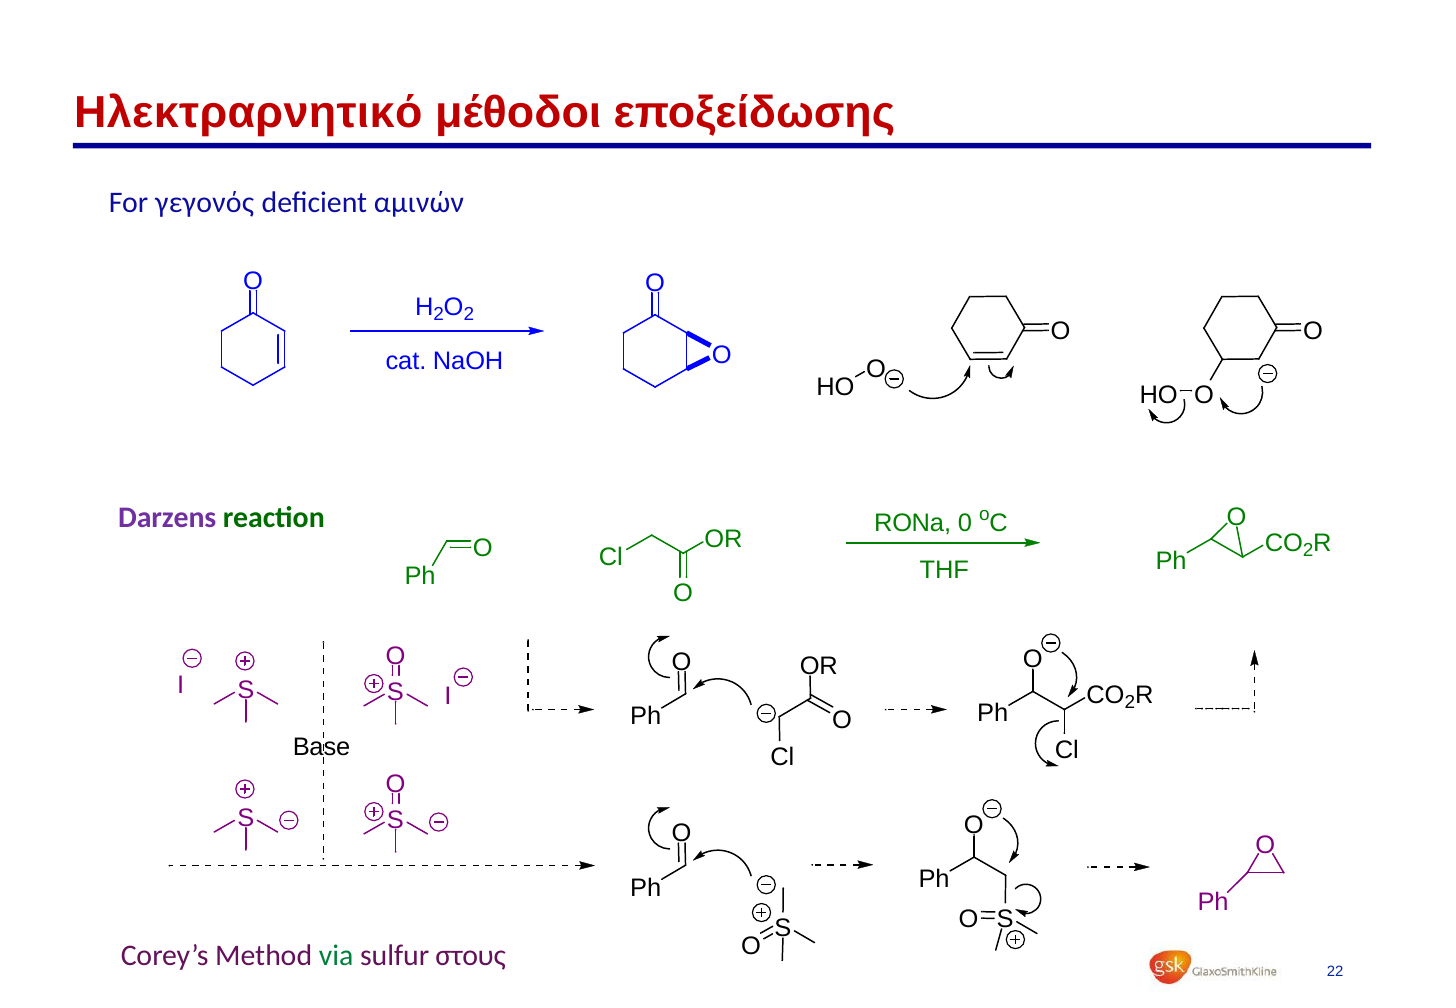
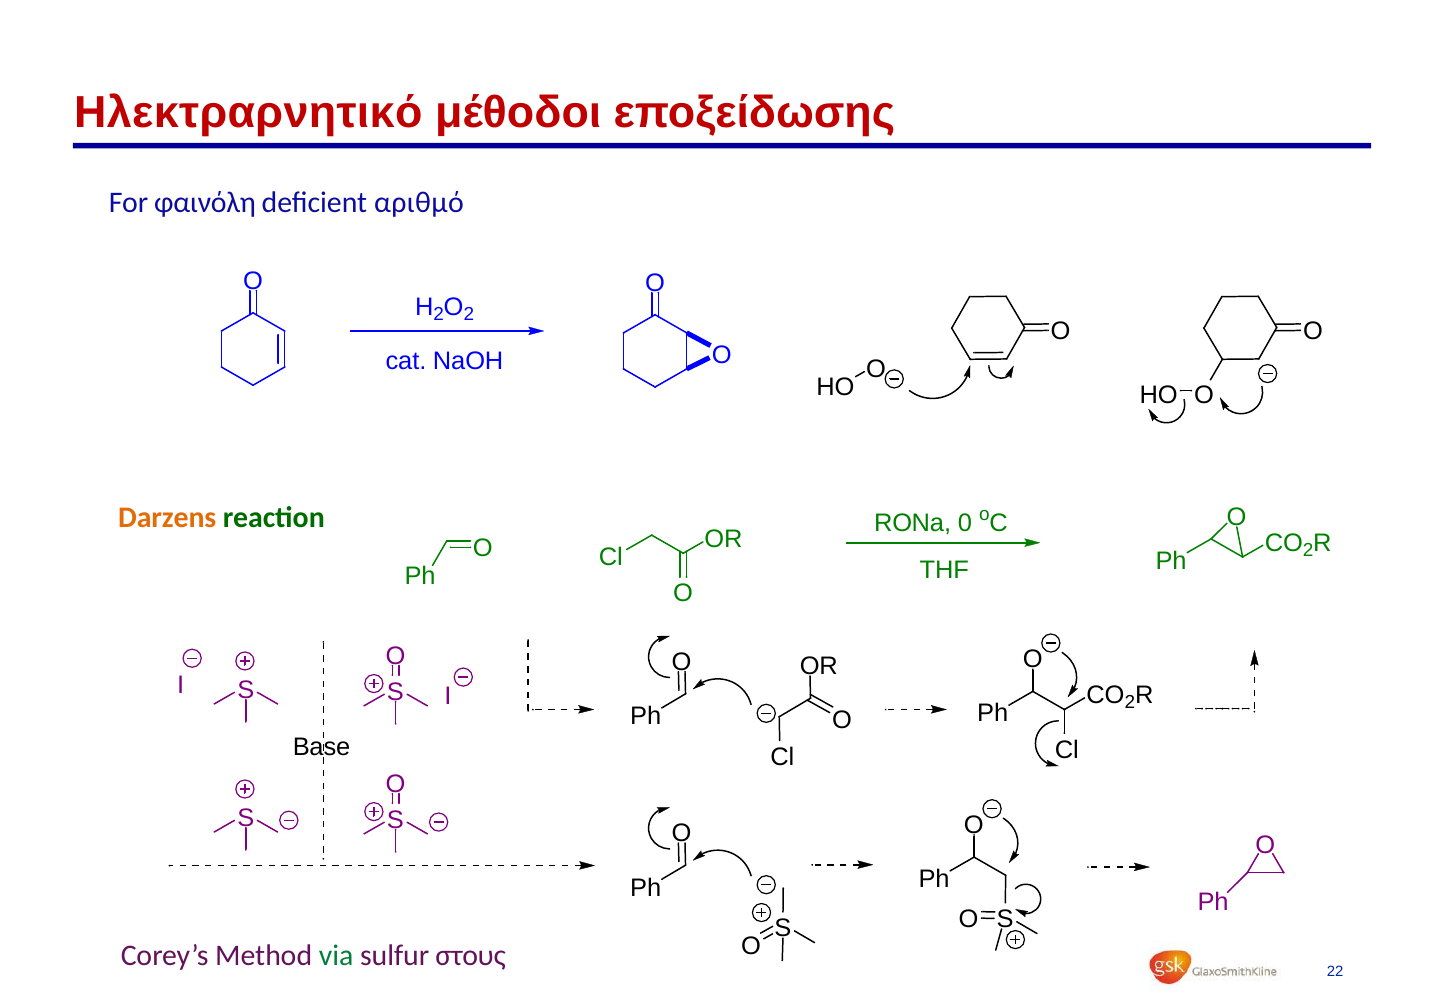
γεγονός: γεγονός -> φαινόλη (205, 203)
αμινών: αμινών -> αριθμό (419, 203)
Darzens colour: purple -> orange (167, 518)
